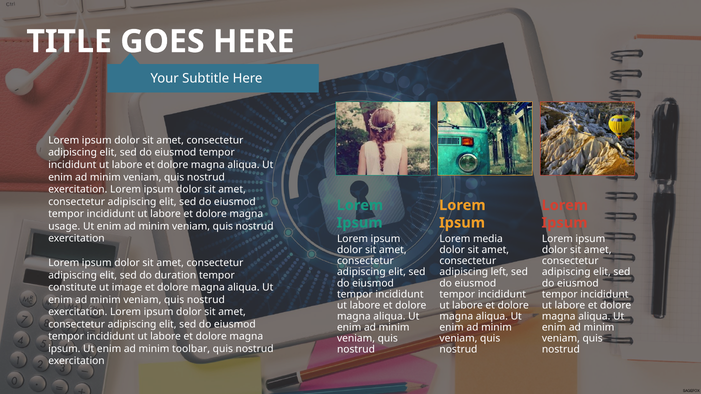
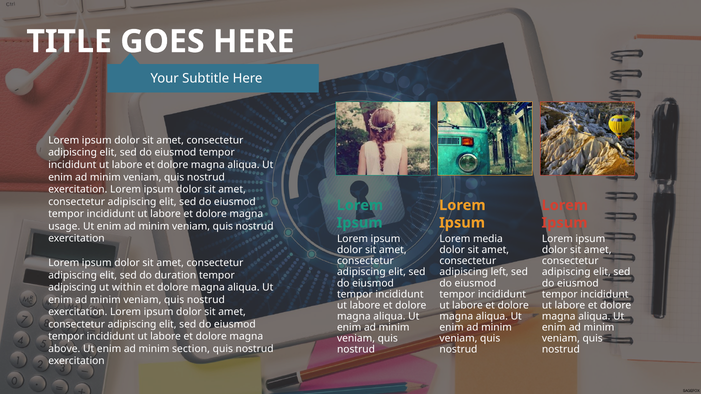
constitute: constitute -> adipiscing (72, 288)
image: image -> within (127, 288)
ipsum: ipsum -> above (64, 349)
toolbar: toolbar -> section (191, 349)
